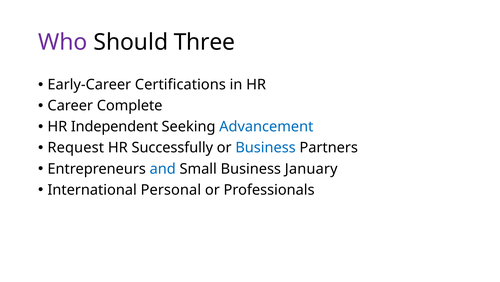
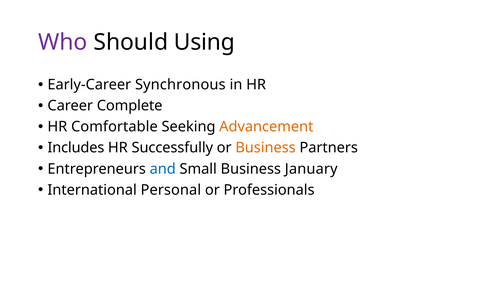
Three: Three -> Using (204, 42)
Certifications: Certifications -> Synchronous (180, 85)
Independent: Independent -> Comfortable (114, 126)
Advancement colour: blue -> orange (266, 126)
Request: Request -> Includes (76, 147)
Business colour: blue -> orange (266, 147)
